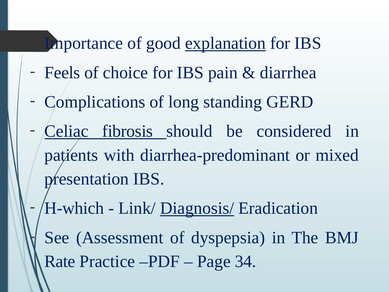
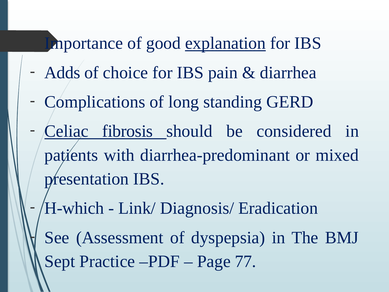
Feels: Feels -> Adds (62, 72)
Diagnosis/ underline: present -> none (197, 208)
Rate: Rate -> Sept (60, 261)
34: 34 -> 77 (246, 261)
